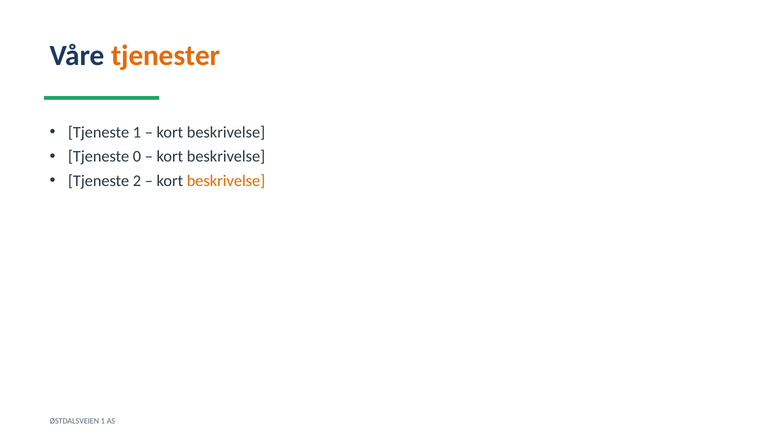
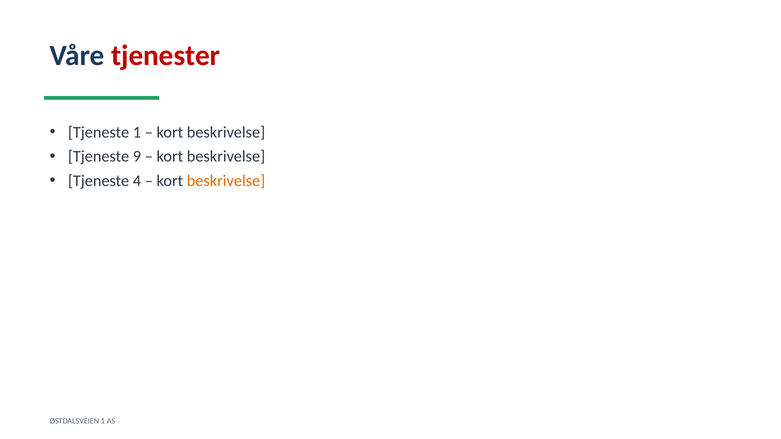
tjenester colour: orange -> red (166, 56)
0: 0 -> 9 (137, 157)
2: 2 -> 4 (137, 181)
